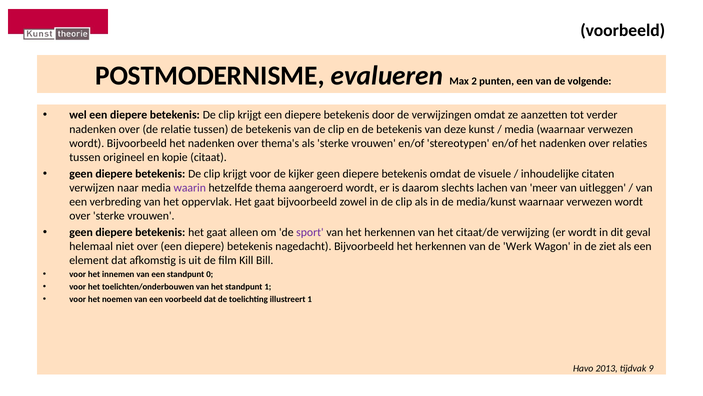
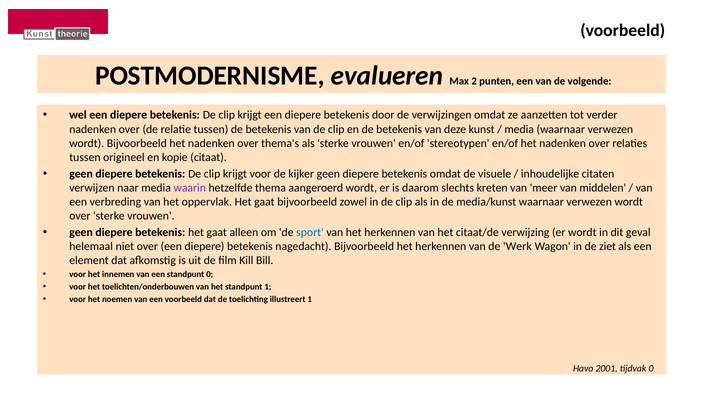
lachen: lachen -> kreten (492, 188)
uitleggen: uitleggen -> middelen (603, 188)
sport colour: purple -> blue (310, 232)
2013: 2013 -> 2001 (607, 368)
tijdvak 9: 9 -> 0 (651, 368)
